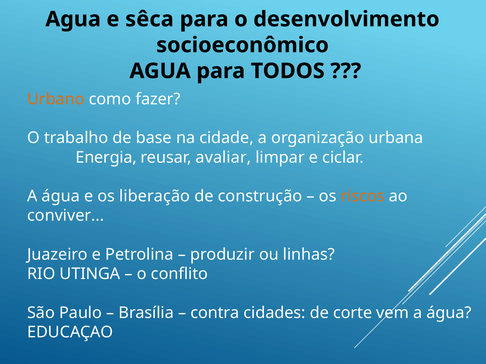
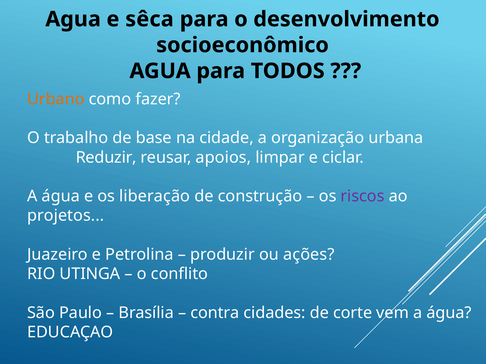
Energia: Energia -> Reduzir (106, 158)
avaliar: avaliar -> apoios (223, 158)
riscos colour: orange -> purple (363, 196)
conviver: conviver -> projetos (66, 216)
linhas: linhas -> ações (309, 255)
